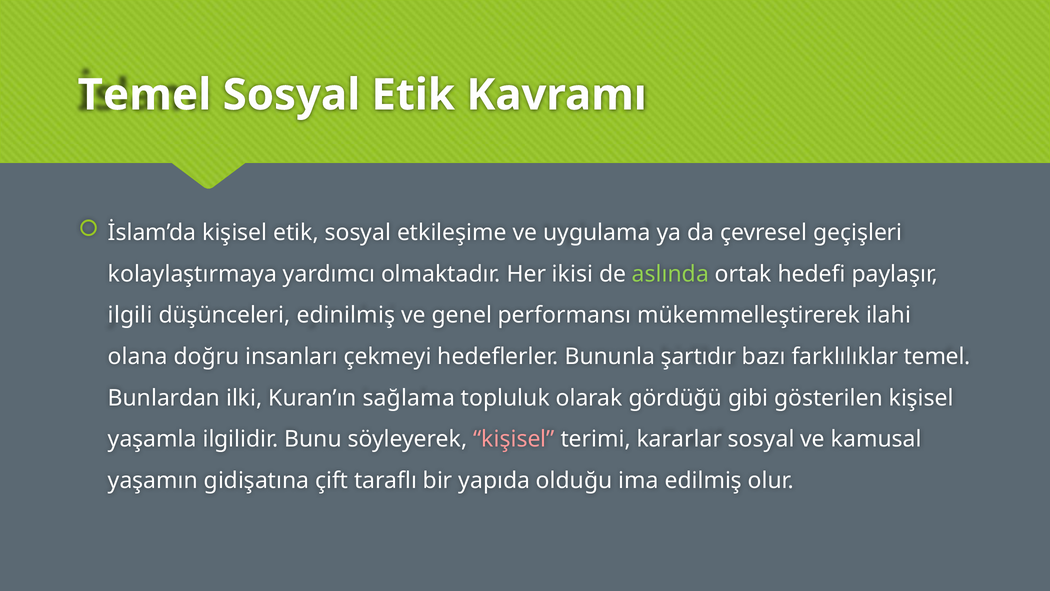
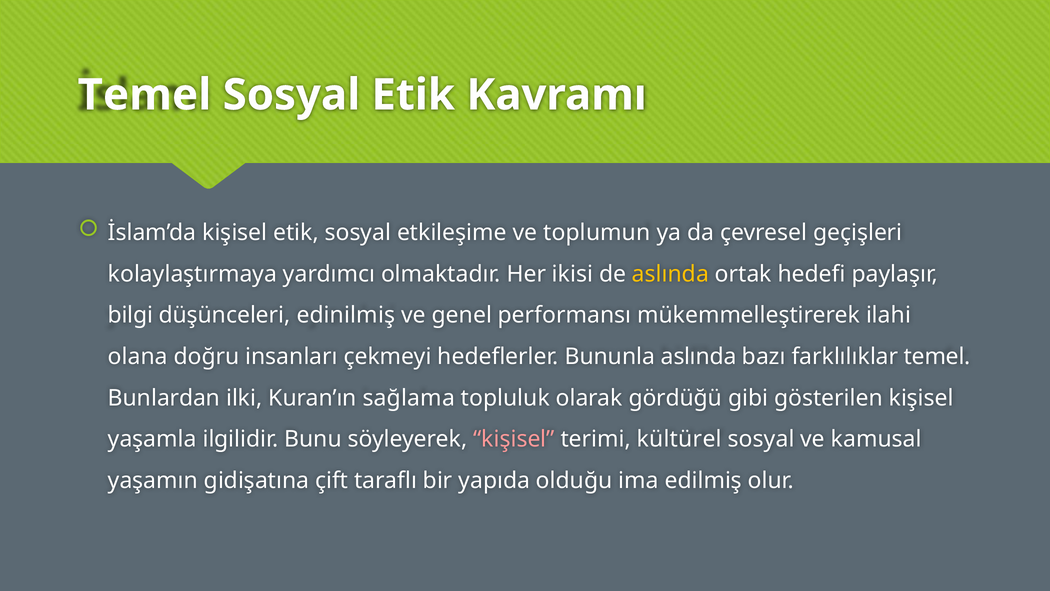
uygulama: uygulama -> toplumun (597, 232)
aslında colour: light green -> yellow (670, 274)
ilgili: ilgili -> bilgi (130, 315)
Bununla şartıdır: şartıdır -> aslında (699, 356)
kararlar: kararlar -> kültürel (679, 439)
